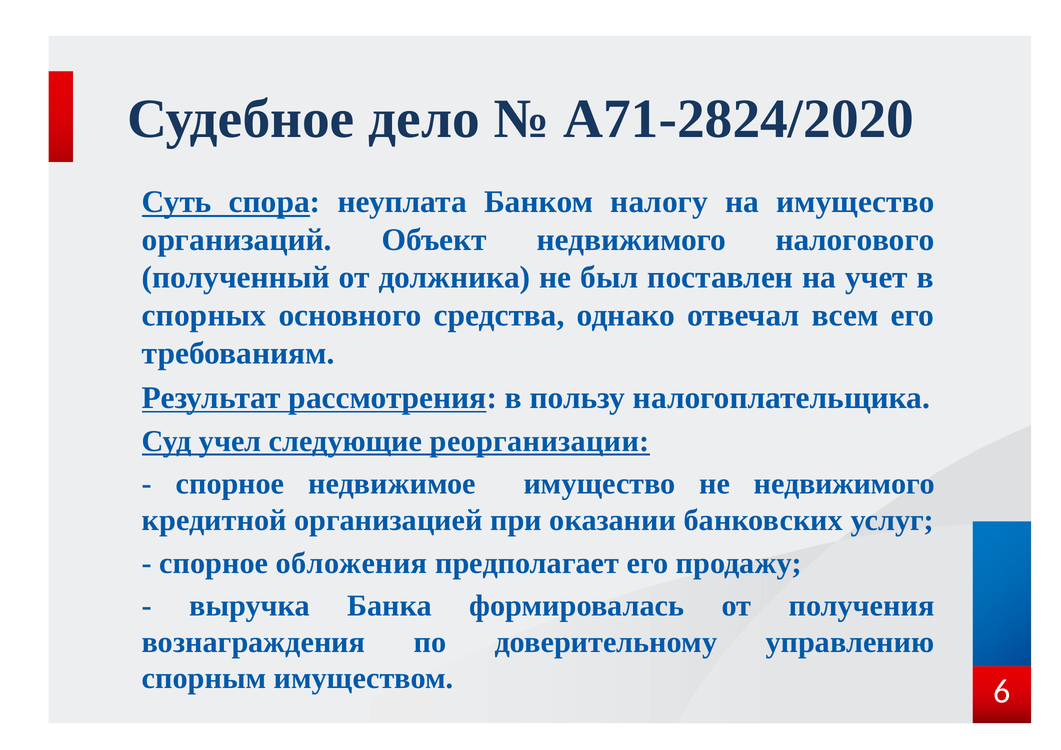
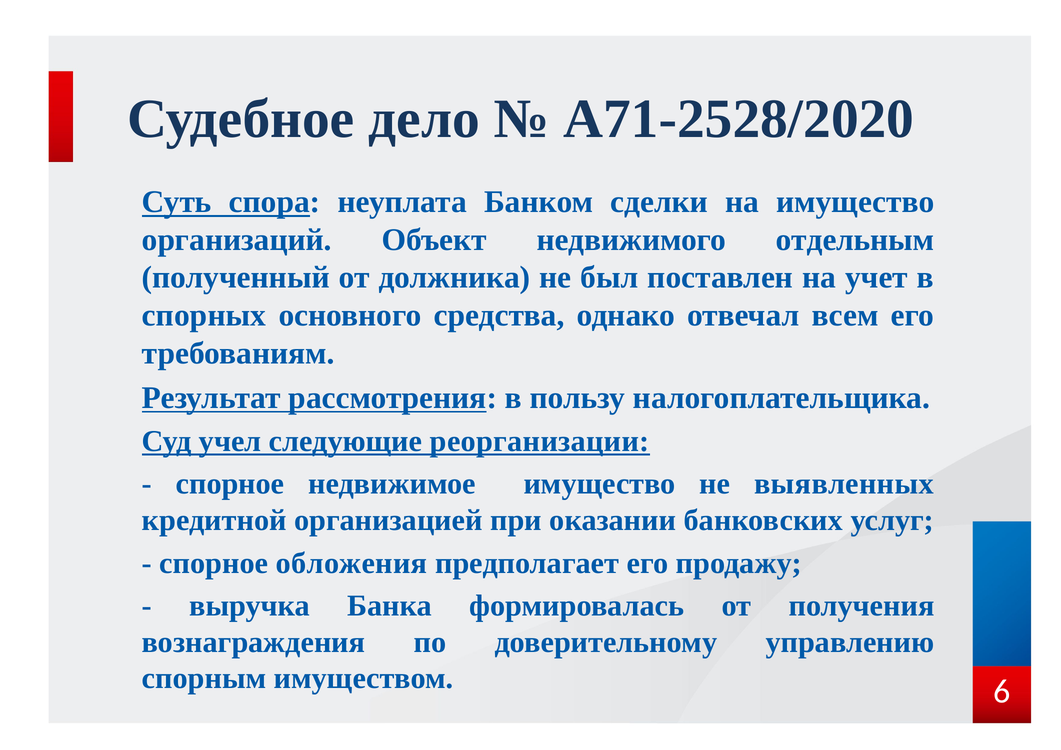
А71-2824/2020: А71-2824/2020 -> А71-2528/2020 (739, 119)
налогу: налогу -> сделки (659, 202)
налогового: налогового -> отдельным (855, 240)
не недвижимого: недвижимого -> выявленных (844, 484)
